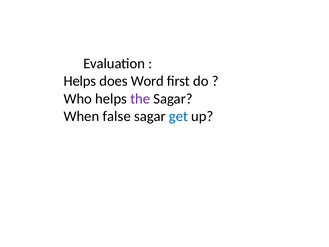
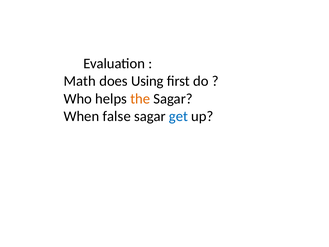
Helps: Helps -> Math (80, 81)
Word: Word -> Using (147, 81)
the colour: purple -> orange (140, 99)
